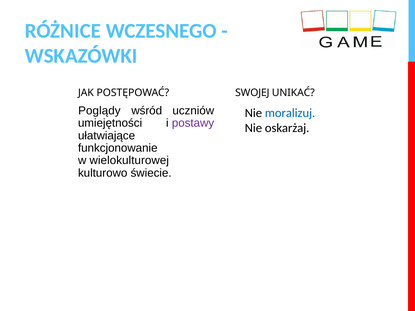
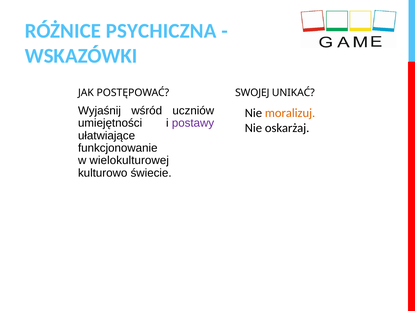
WCZESNEGO: WCZESNEGO -> PSYCHICZNA (161, 31)
Poglądy: Poglądy -> Wyjaśnij (99, 111)
moralizuj colour: blue -> orange (290, 113)
